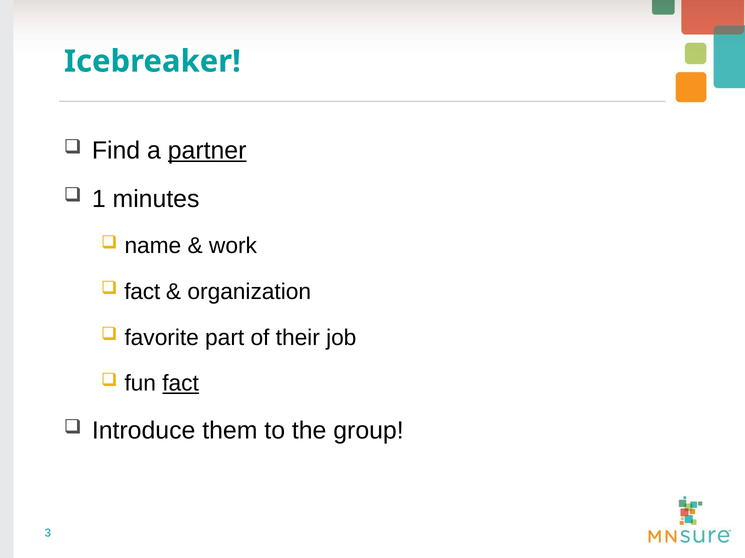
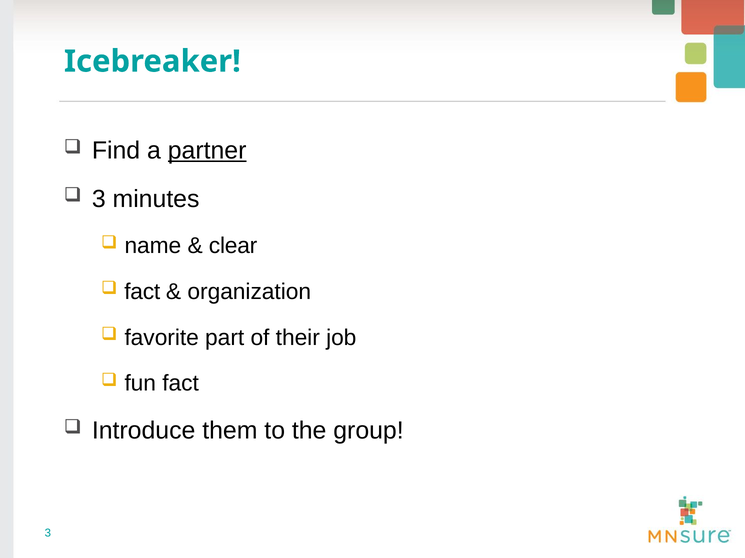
1: 1 -> 3 (99, 199)
work: work -> clear (233, 246)
fact underline: present -> none (181, 384)
